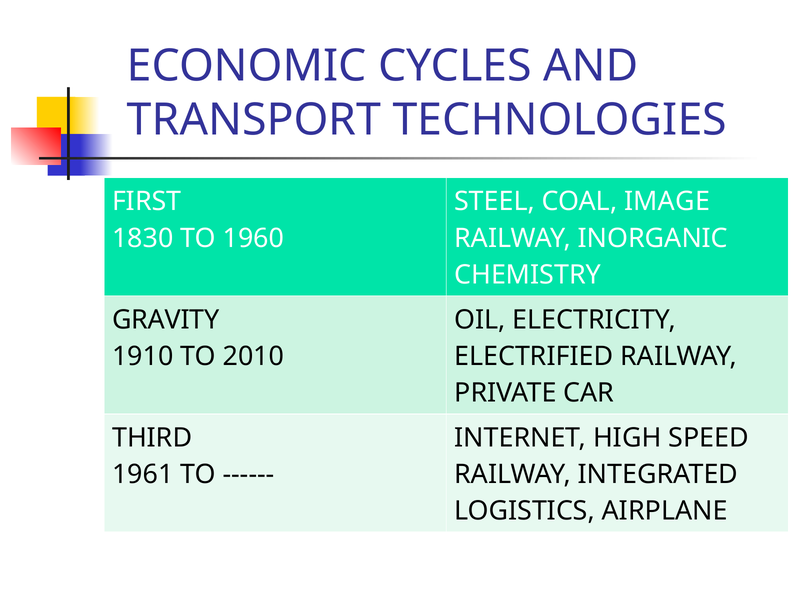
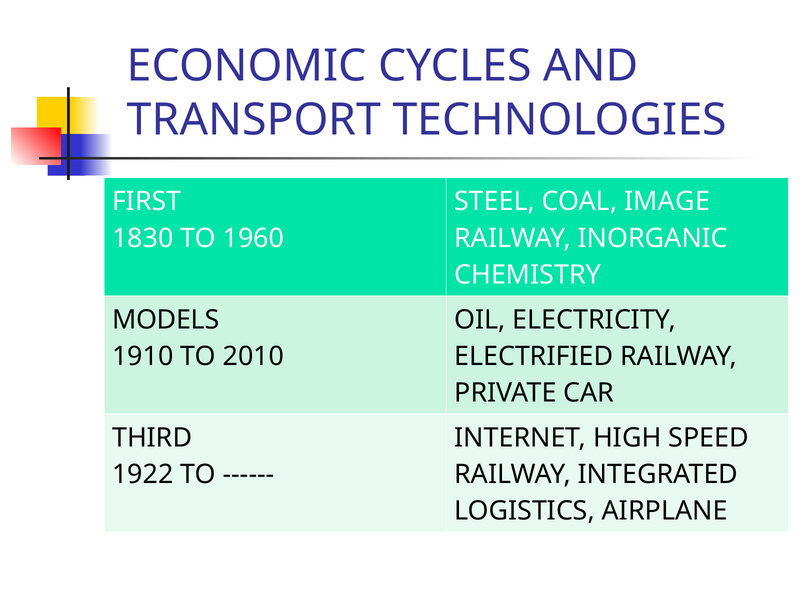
GRAVITY: GRAVITY -> MODELS (166, 320)
1961: 1961 -> 1922 (143, 474)
